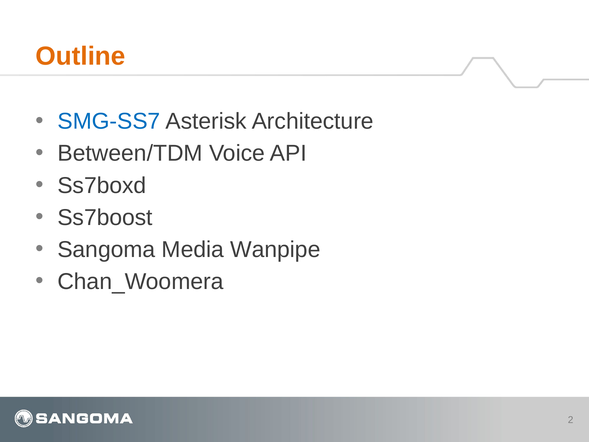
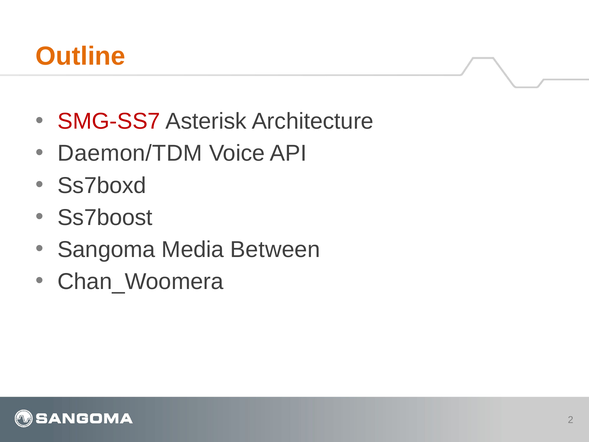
SMG-SS7 colour: blue -> red (109, 121)
Between/TDM: Between/TDM -> Daemon/TDM (130, 153)
Wanpipe: Wanpipe -> Between (275, 249)
